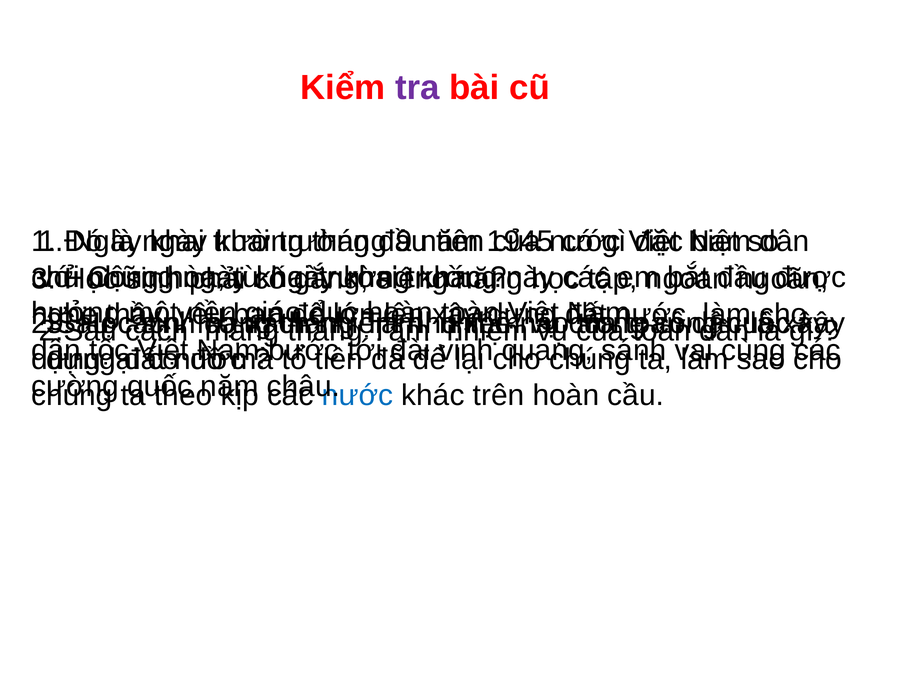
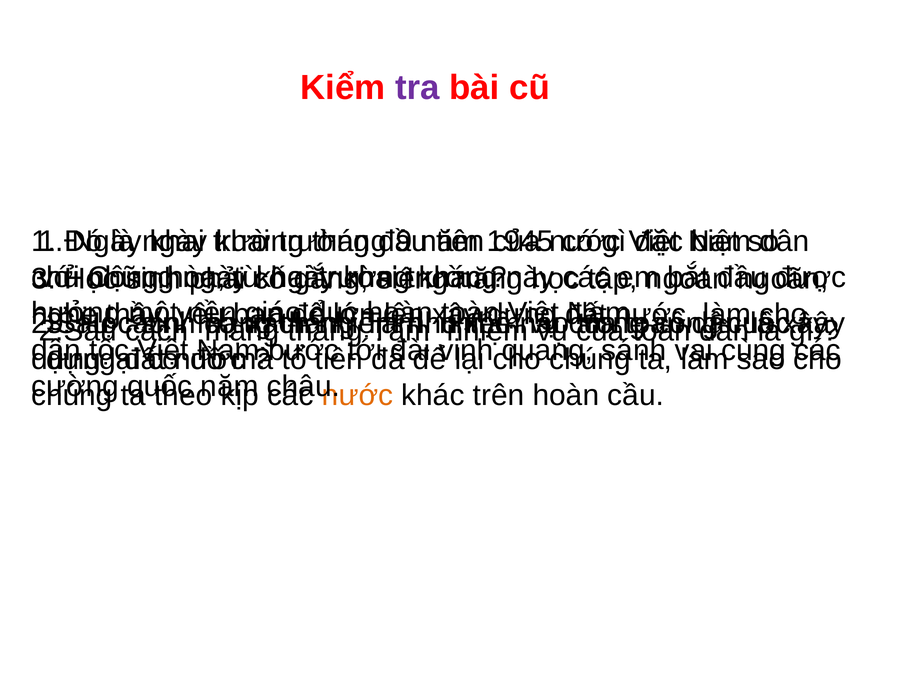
nước colour: blue -> orange (357, 395)
